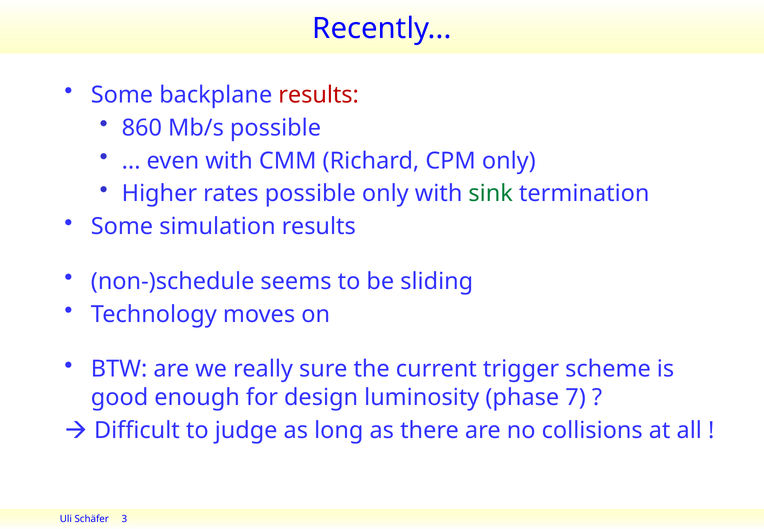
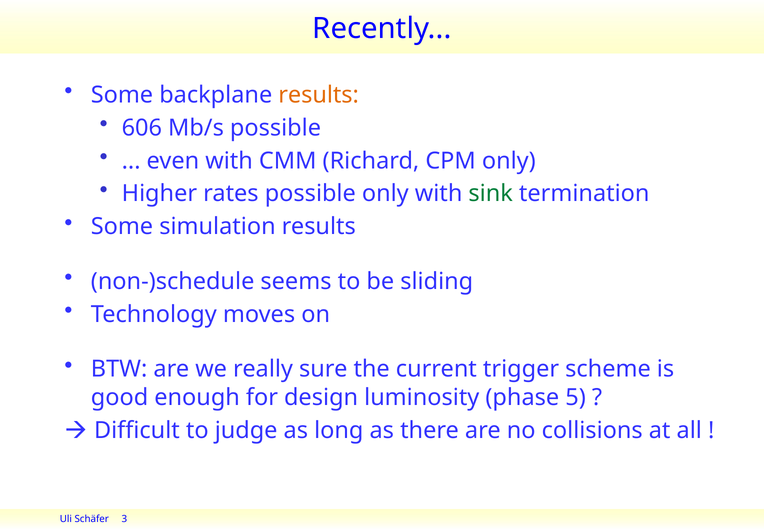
results colour: red -> orange (319, 95)
860: 860 -> 606 (142, 128)
7: 7 -> 5 (576, 397)
